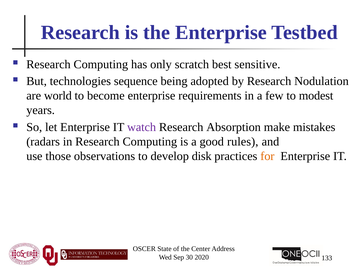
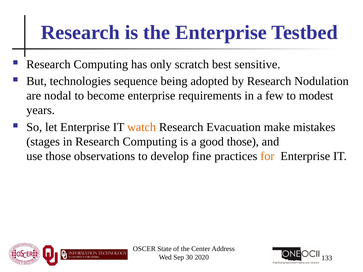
world: world -> nodal (58, 96)
watch colour: purple -> orange (142, 127)
Absorption: Absorption -> Evacuation (234, 127)
radars: radars -> stages (43, 142)
good rules: rules -> those (243, 142)
disk: disk -> fine (202, 156)
